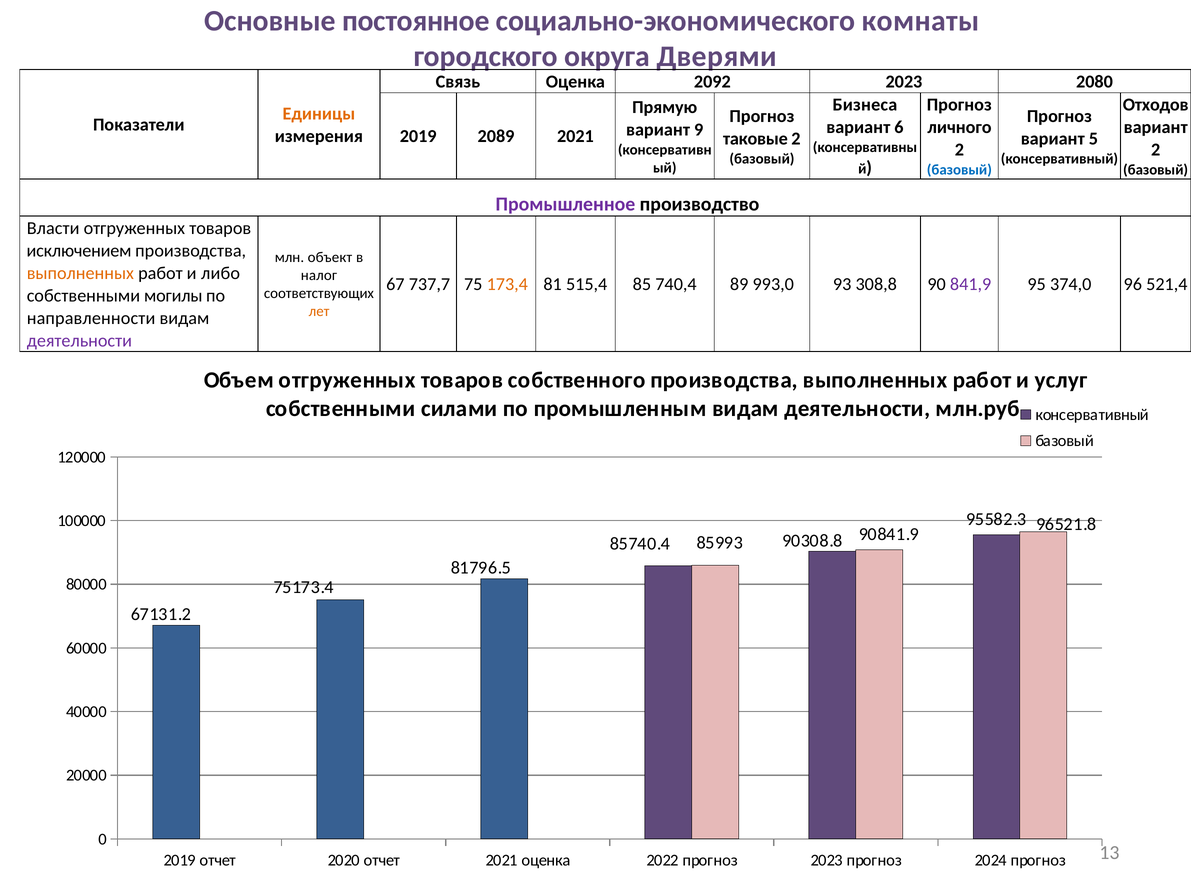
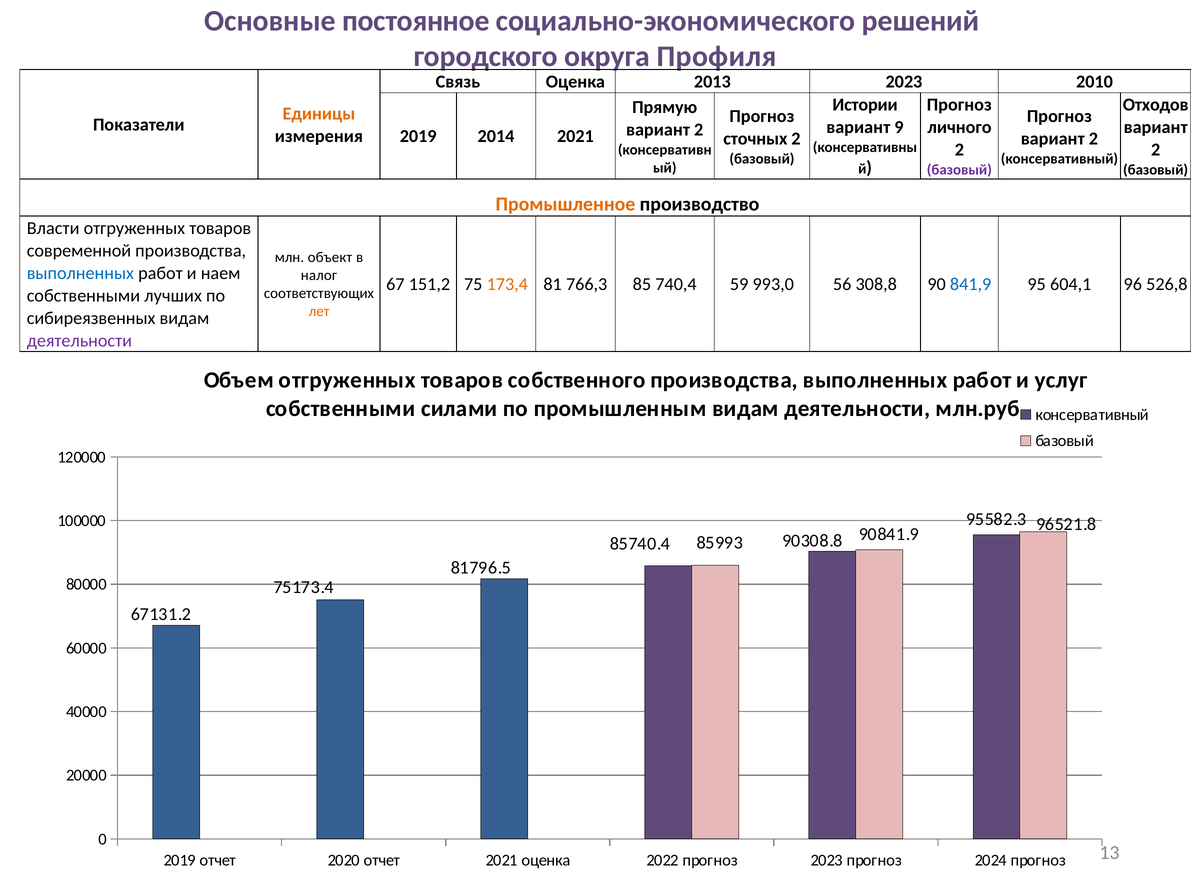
комнаты: комнаты -> решений (921, 21)
Дверями: Дверями -> Профиля (717, 57)
2092: 2092 -> 2013 (712, 82)
2080: 2080 -> 2010 (1094, 82)
Бизнеса: Бизнеса -> Истории (865, 105)
6: 6 -> 9 (899, 127)
9: 9 -> 2 (699, 130)
2089: 2089 -> 2014 (496, 136)
таковые: таковые -> сточных (755, 139)
5: 5 -> 2 (1093, 139)
базовый colour: blue -> purple (959, 170)
Промышленное colour: purple -> orange (565, 204)
исключением: исключением -> современной (79, 251)
выполненных colour: orange -> blue (80, 273)
либо: либо -> наем (221, 273)
737,7: 737,7 -> 151,2 (429, 285)
515,4: 515,4 -> 766,3 (587, 285)
89: 89 -> 59 (739, 285)
93: 93 -> 56 (842, 285)
841,9 colour: purple -> blue (971, 285)
374,0: 374,0 -> 604,1 (1071, 285)
521,4: 521,4 -> 526,8 (1167, 285)
могилы: могилы -> лучших (173, 296)
направленности: направленности -> сибиреязвенных (91, 318)
